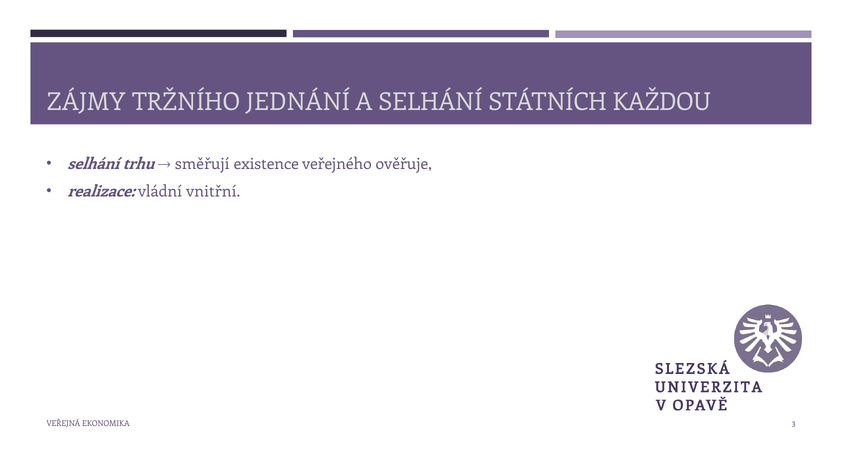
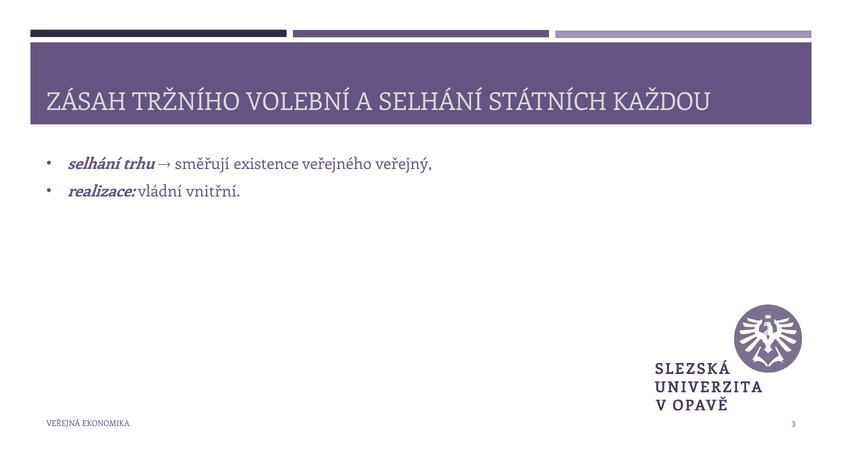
ZÁJMY: ZÁJMY -> ZÁSAH (86, 102)
JEDNÁNÍ: JEDNÁNÍ -> VOLEBNÍ (298, 102)
ověřuje: ověřuje -> veřejný (404, 164)
